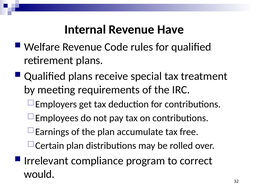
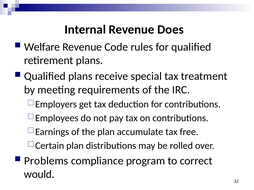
Have: Have -> Does (171, 29)
Irrelevant: Irrelevant -> Problems (46, 161)
